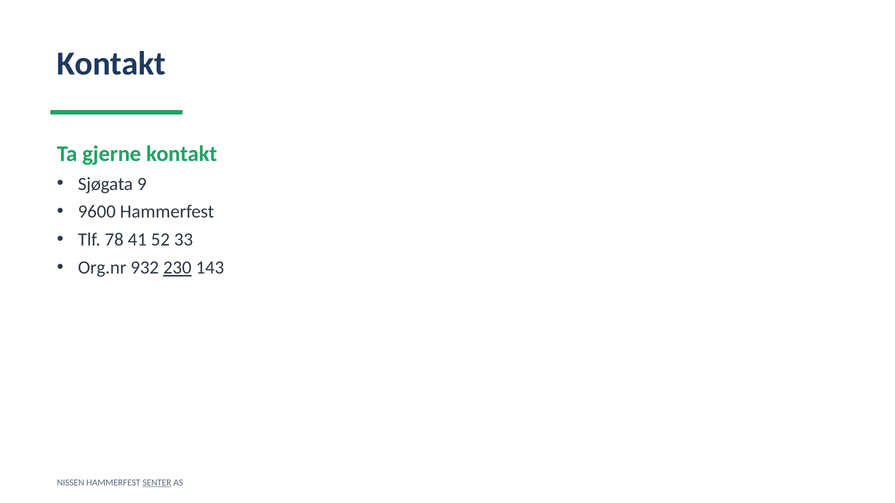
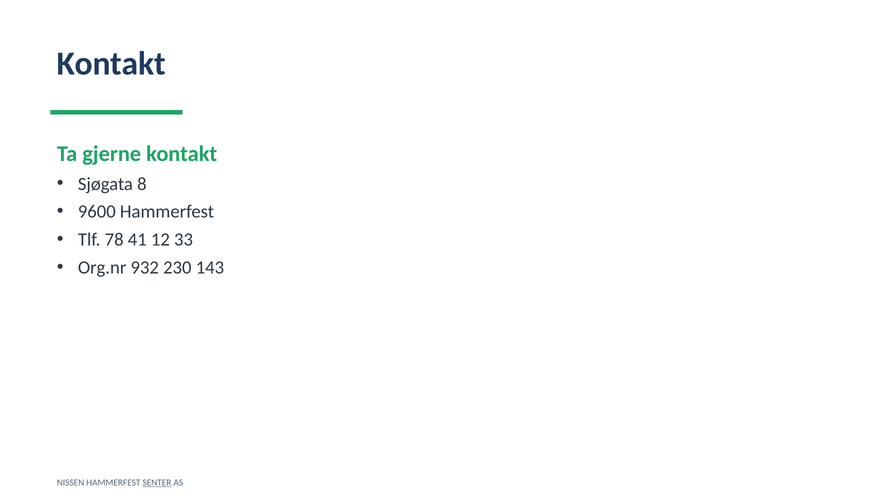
9: 9 -> 8 (142, 184)
52: 52 -> 12 (160, 240)
230 underline: present -> none (177, 268)
